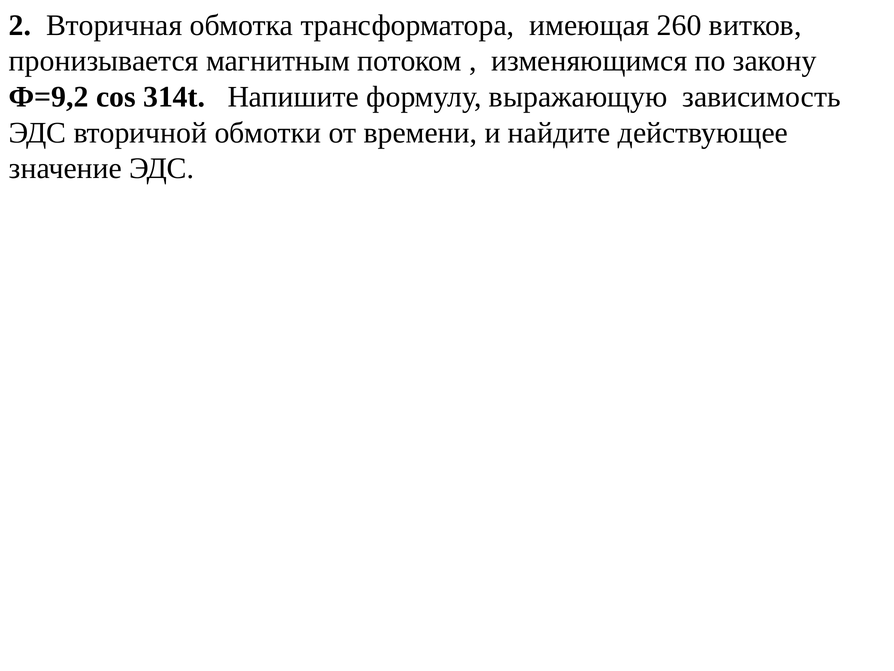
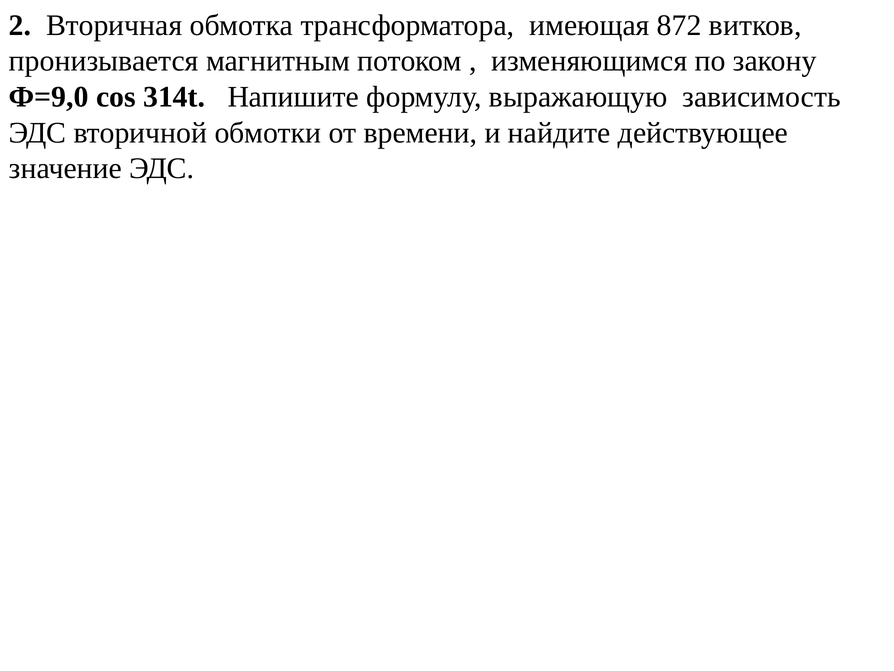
260: 260 -> 872 (679, 25)
Ф=9,2: Ф=9,2 -> Ф=9,0 (49, 97)
